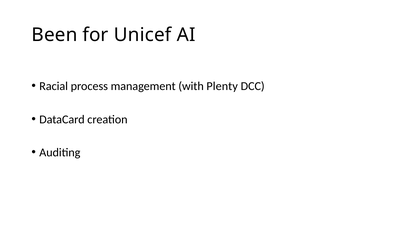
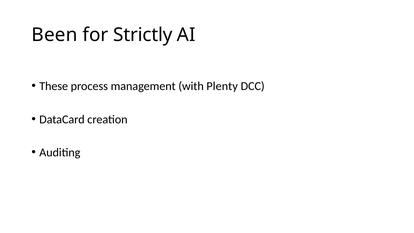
Unicef: Unicef -> Strictly (143, 35)
Racial: Racial -> These (54, 86)
